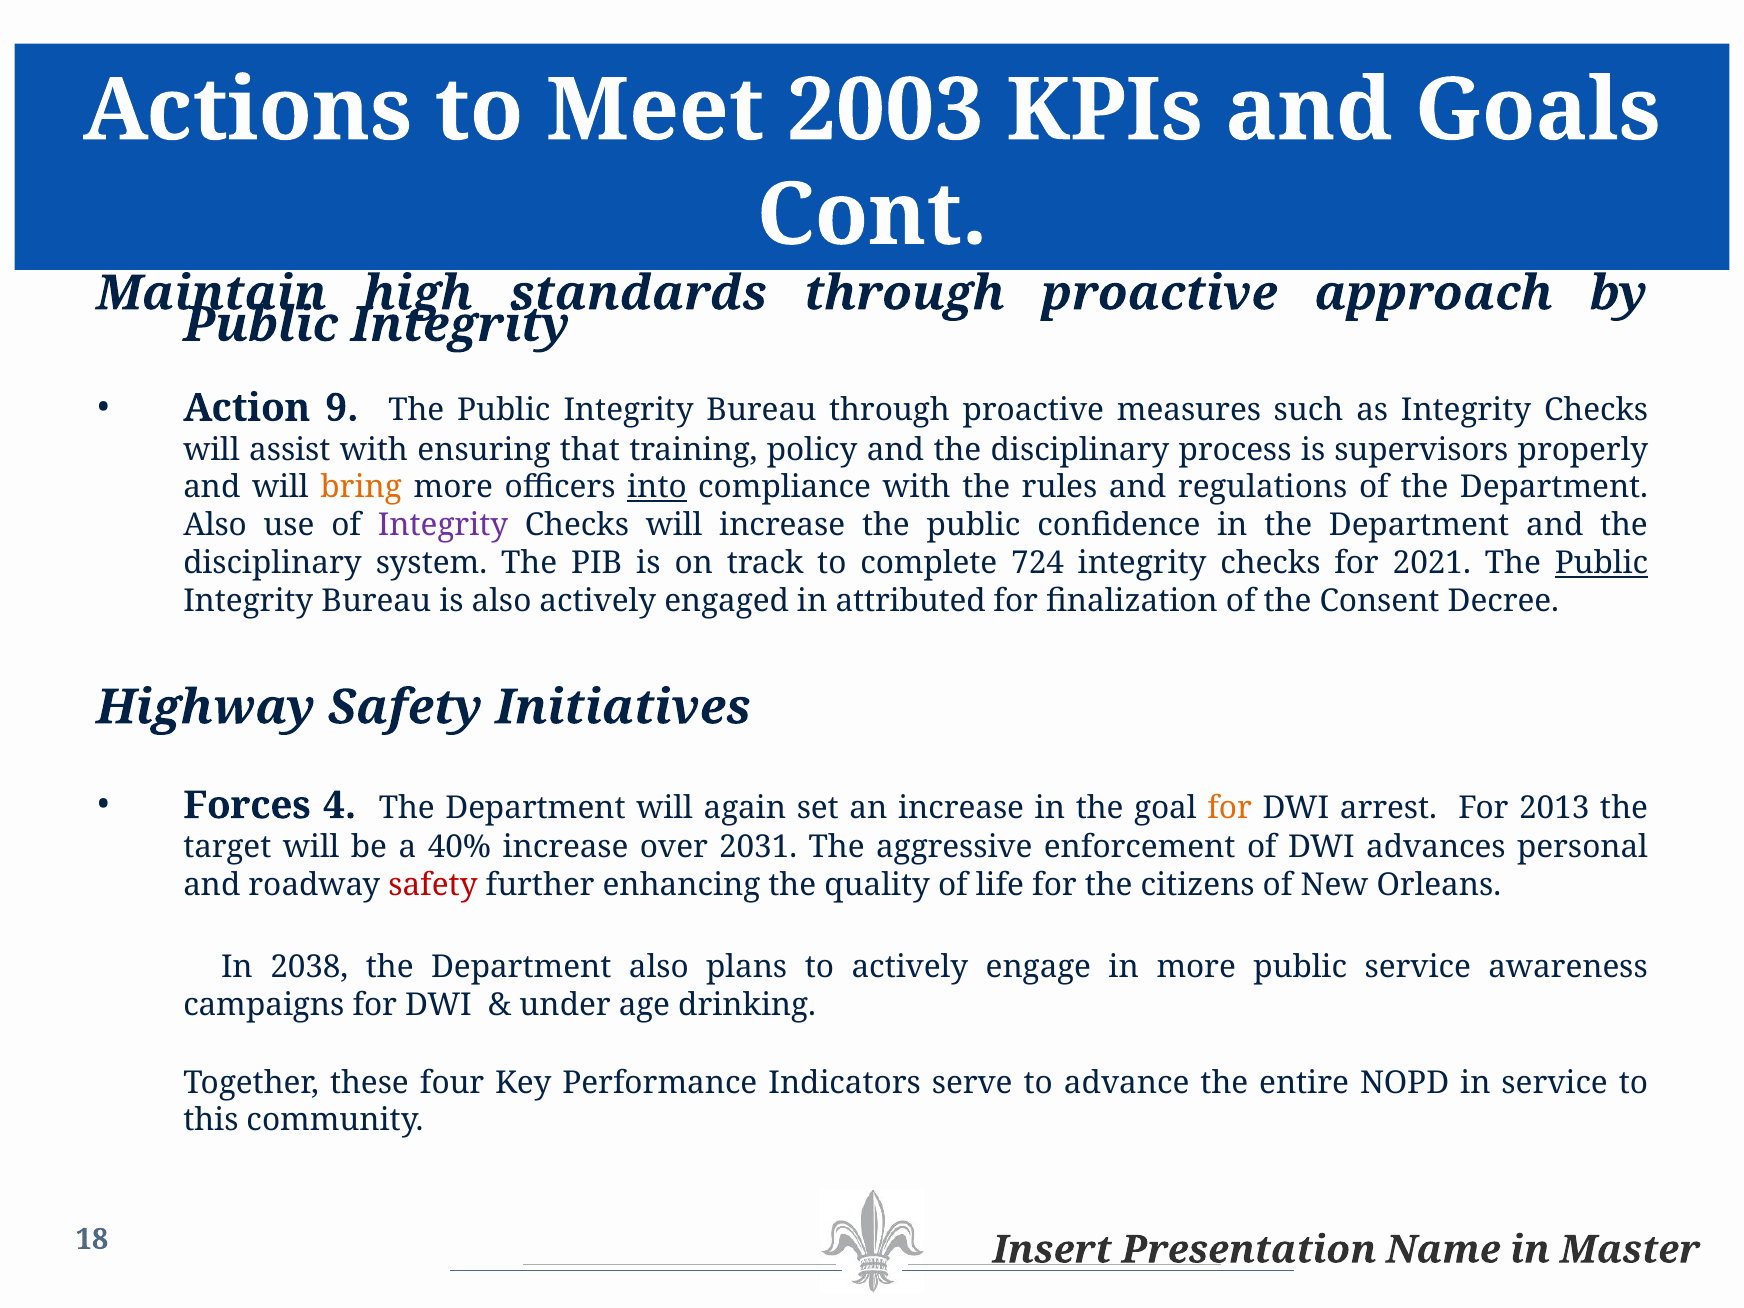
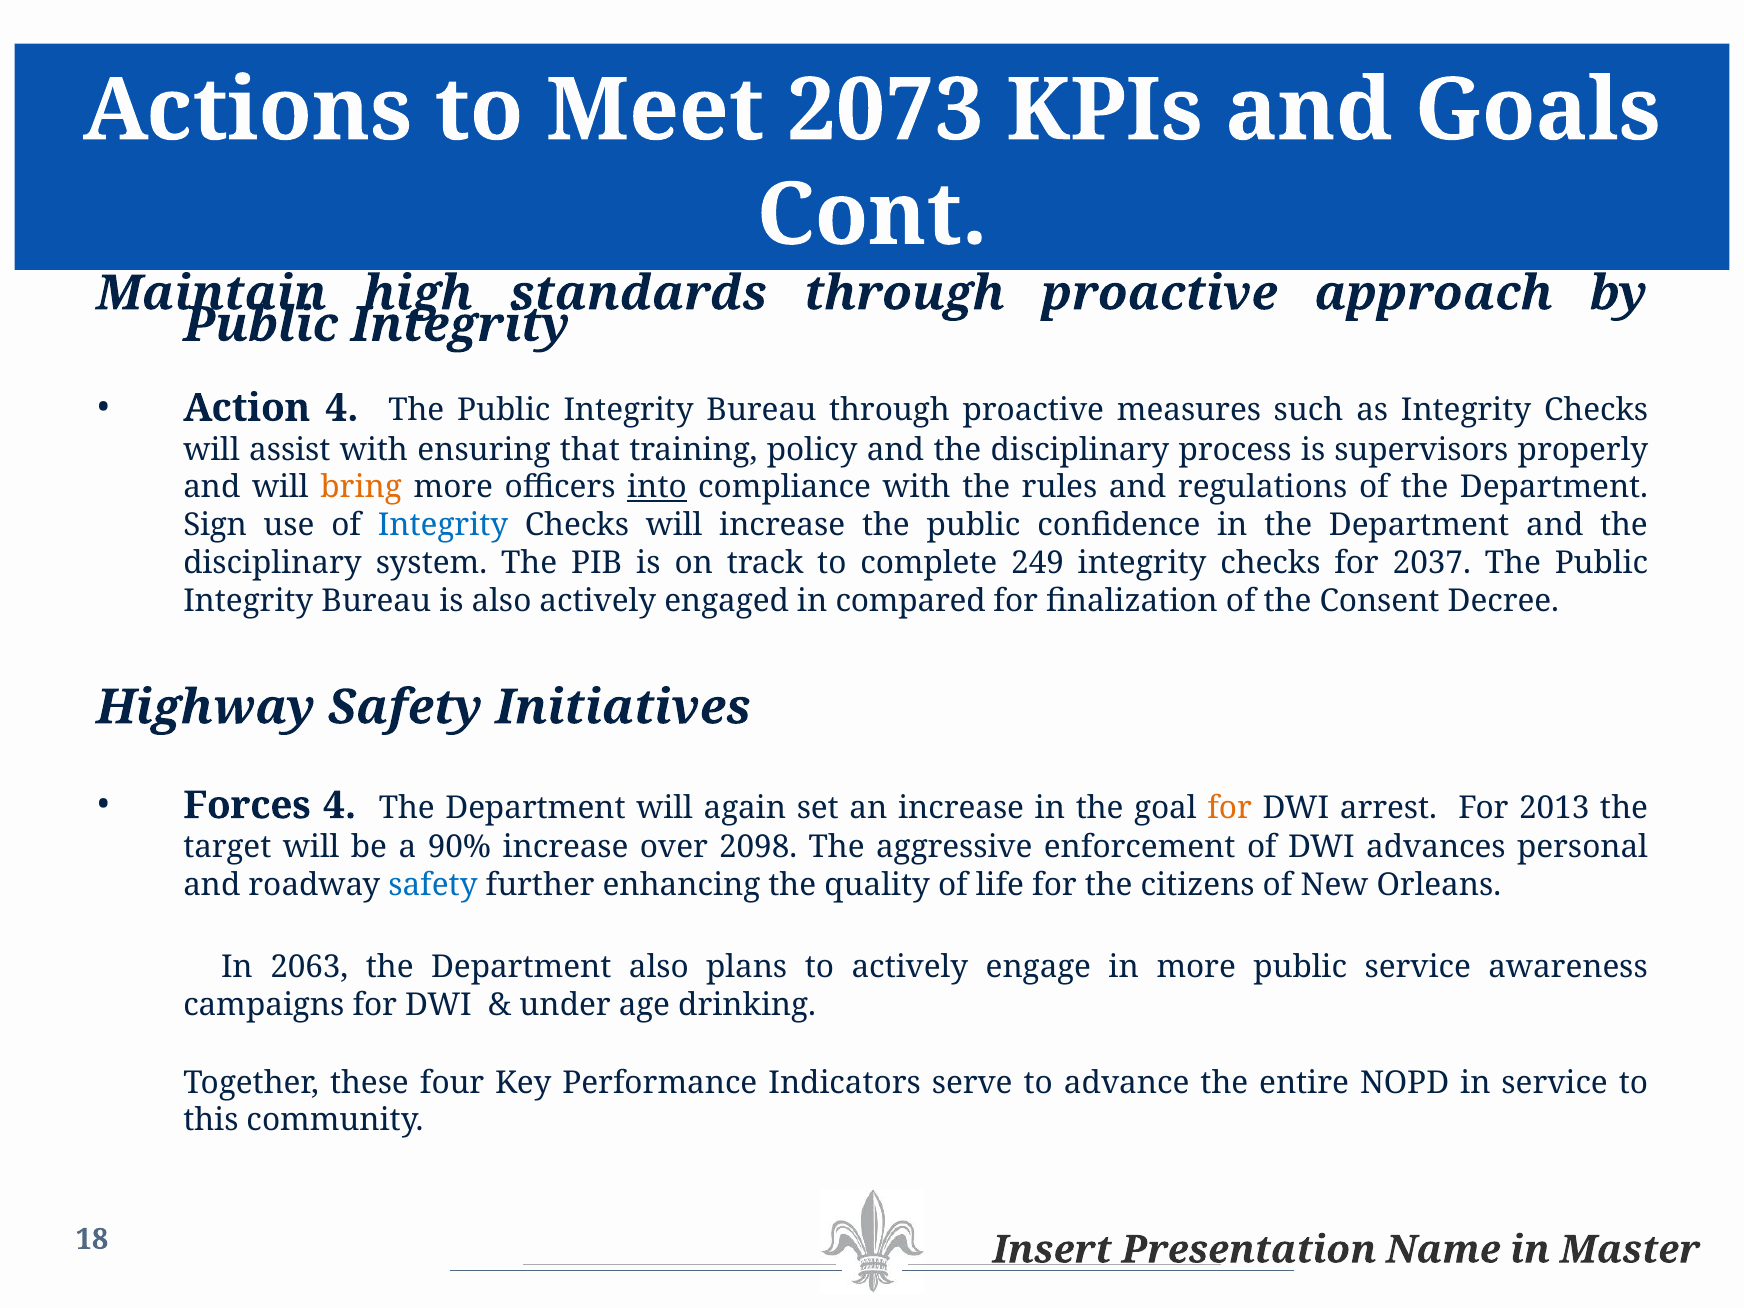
2003: 2003 -> 2073 (885, 111)
Action 9: 9 -> 4 (342, 408)
Also: Also -> Sign (215, 525)
Integrity colour: purple -> blue (443, 525)
724: 724 -> 249 (1038, 563)
2021: 2021 -> 2037 (1432, 563)
Public underline: present -> none (1601, 563)
attributed: attributed -> compared (911, 601)
40%: 40% -> 90% (460, 847)
2031: 2031 -> 2098 (758, 847)
safety colour: red -> blue (433, 885)
2038: 2038 -> 2063 (309, 967)
